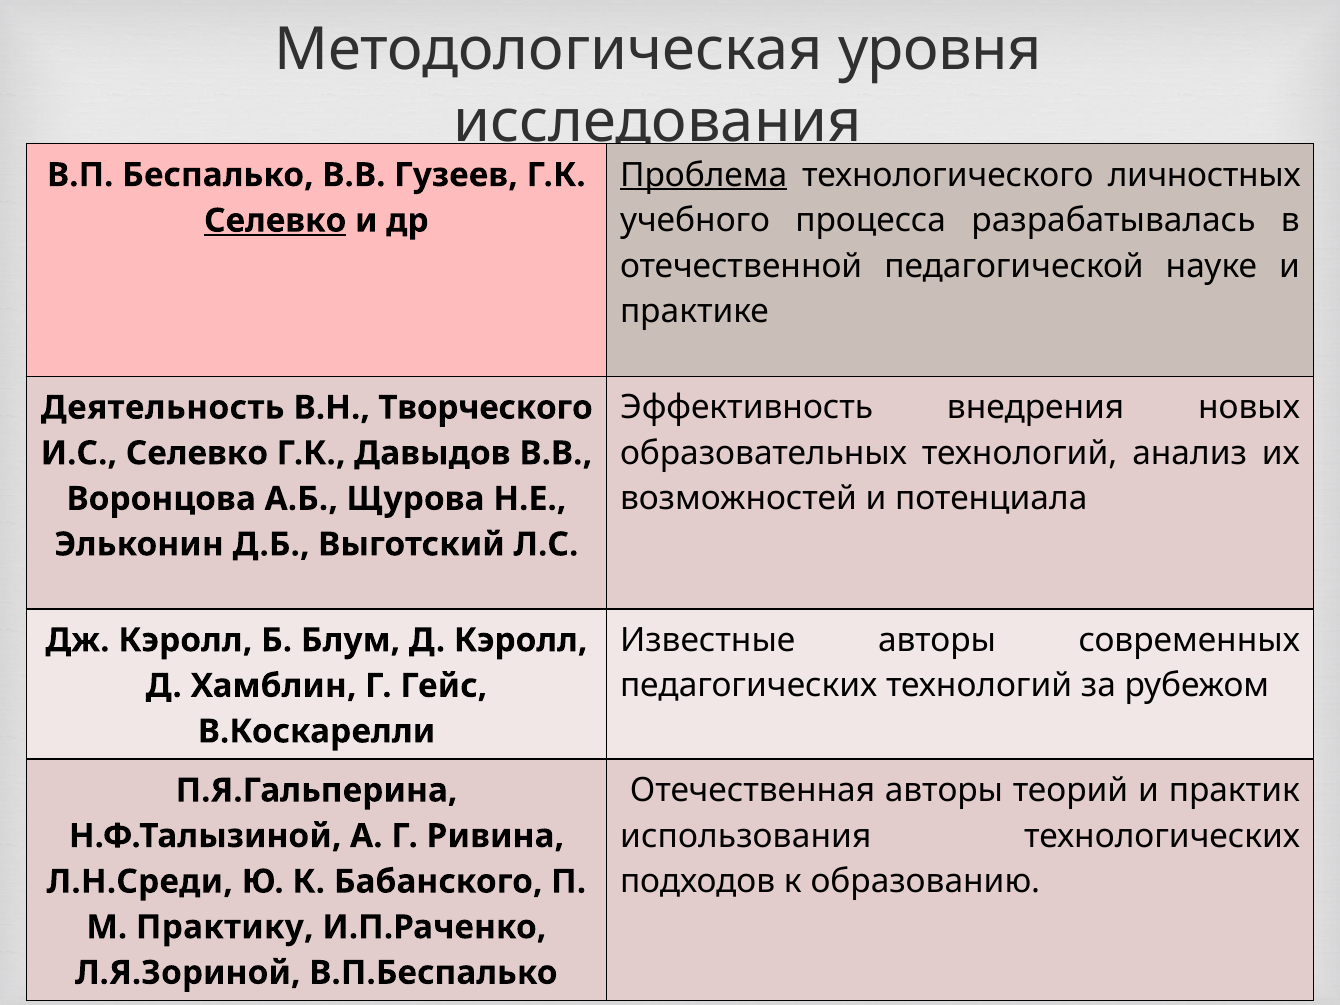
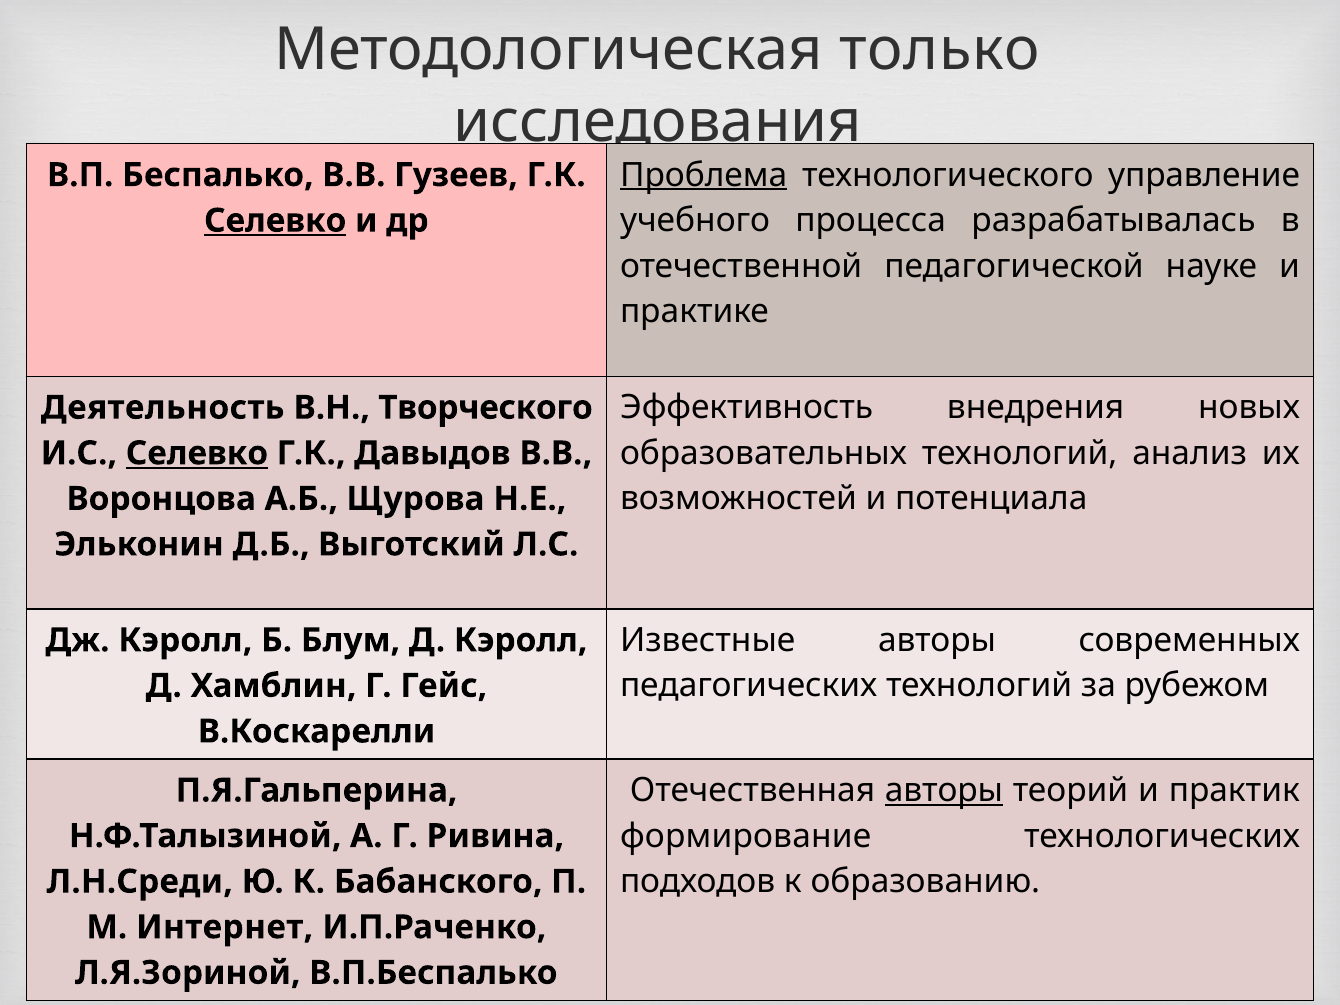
уровня: уровня -> только (940, 50)
личностных: личностных -> управление (1204, 175)
Селевко underline: none -> present (197, 453)
авторы underline: none -> present (944, 790)
использования: использования -> формирование (746, 836)
Практику: Практику -> Интернет (225, 927)
